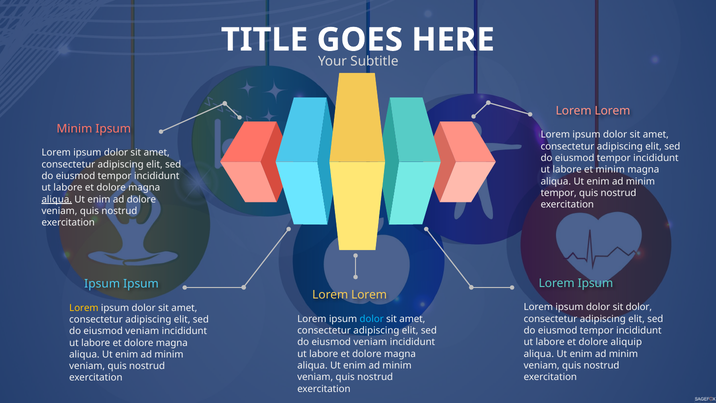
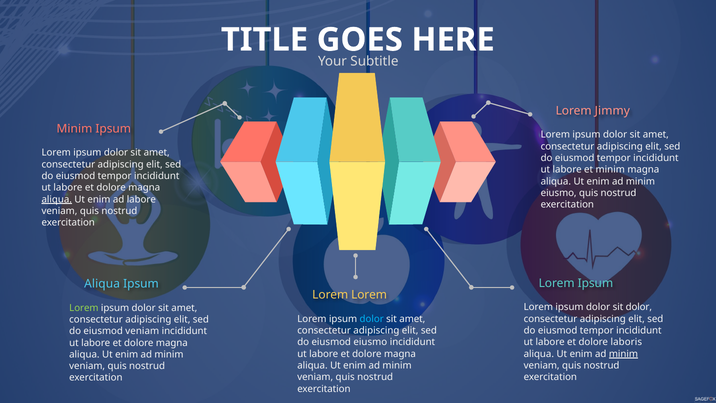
Lorem: Lorem -> Jimmy (612, 111)
tempor: tempor -> eiusmo (559, 193)
ad dolore: dolore -> labore (141, 199)
Ipsum: Ipsum -> Aliqua (102, 284)
Lorem colour: yellow -> light green (84, 308)
aliquip: aliquip -> laboris (626, 342)
veniam: veniam -> eiusmo (370, 342)
minim underline: none -> present (623, 354)
